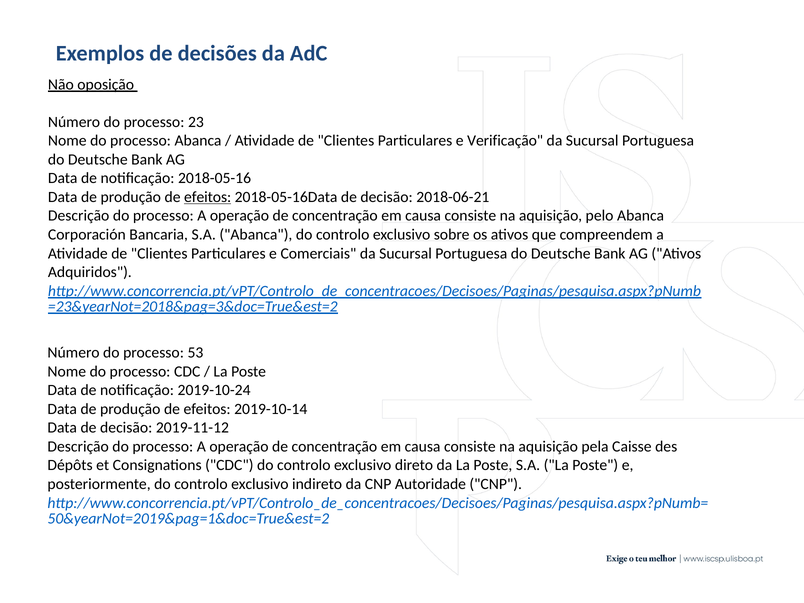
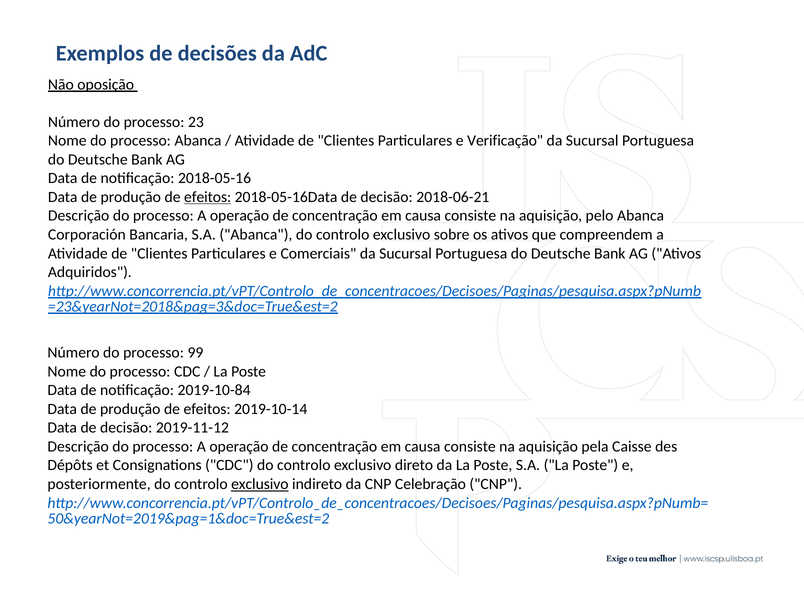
53: 53 -> 99 (195, 353)
2019-10-24: 2019-10-24 -> 2019-10-84 (214, 390)
exclusivo underline: none -> present (260, 484)
Autoridade: Autoridade -> Celebração (430, 484)
